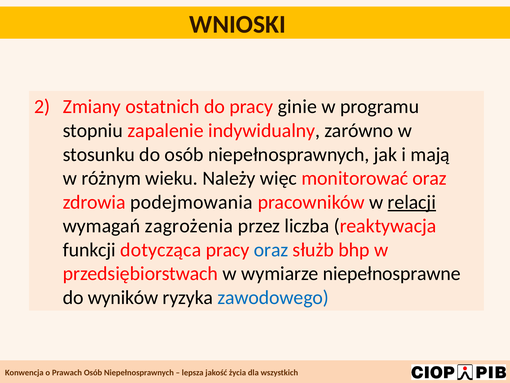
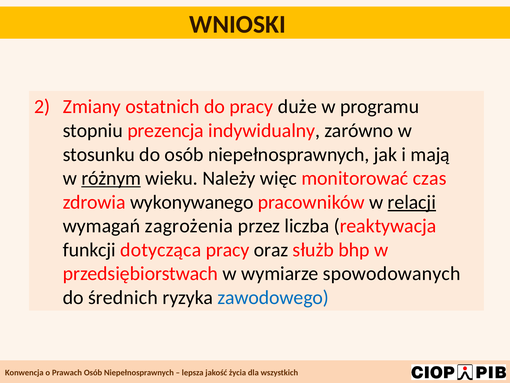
ginie: ginie -> duże (297, 107)
zapalenie: zapalenie -> prezencja (166, 130)
różnym underline: none -> present (111, 178)
monitorować oraz: oraz -> czas (430, 178)
podejmowania: podejmowania -> wykonywanego (192, 202)
oraz colour: blue -> black (271, 249)
niepełnosprawne: niepełnosprawne -> spowodowanych (392, 273)
wyników: wyników -> średnich (123, 297)
